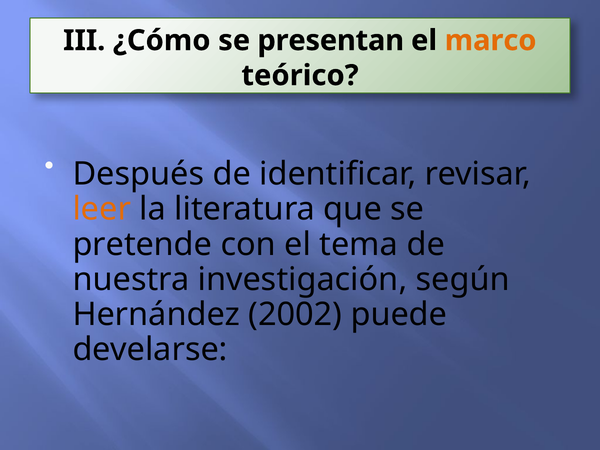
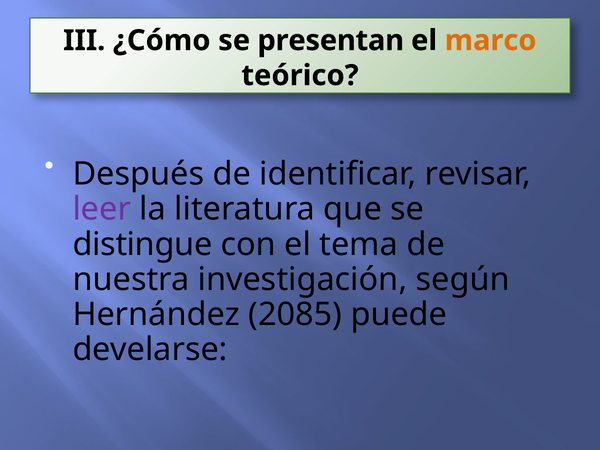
leer colour: orange -> purple (102, 209)
pretende: pretende -> distingue (143, 244)
2002: 2002 -> 2085 (295, 315)
